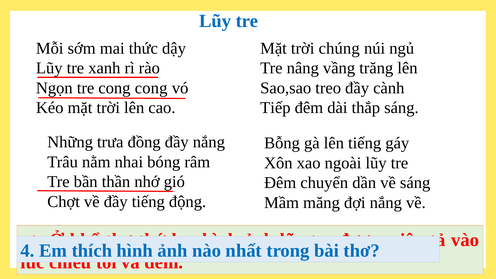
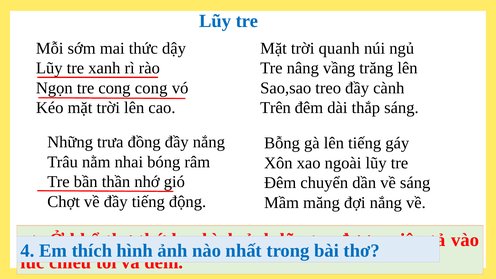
chúng: chúng -> quanh (339, 48)
Tiếp: Tiếp -> Trên (275, 108)
